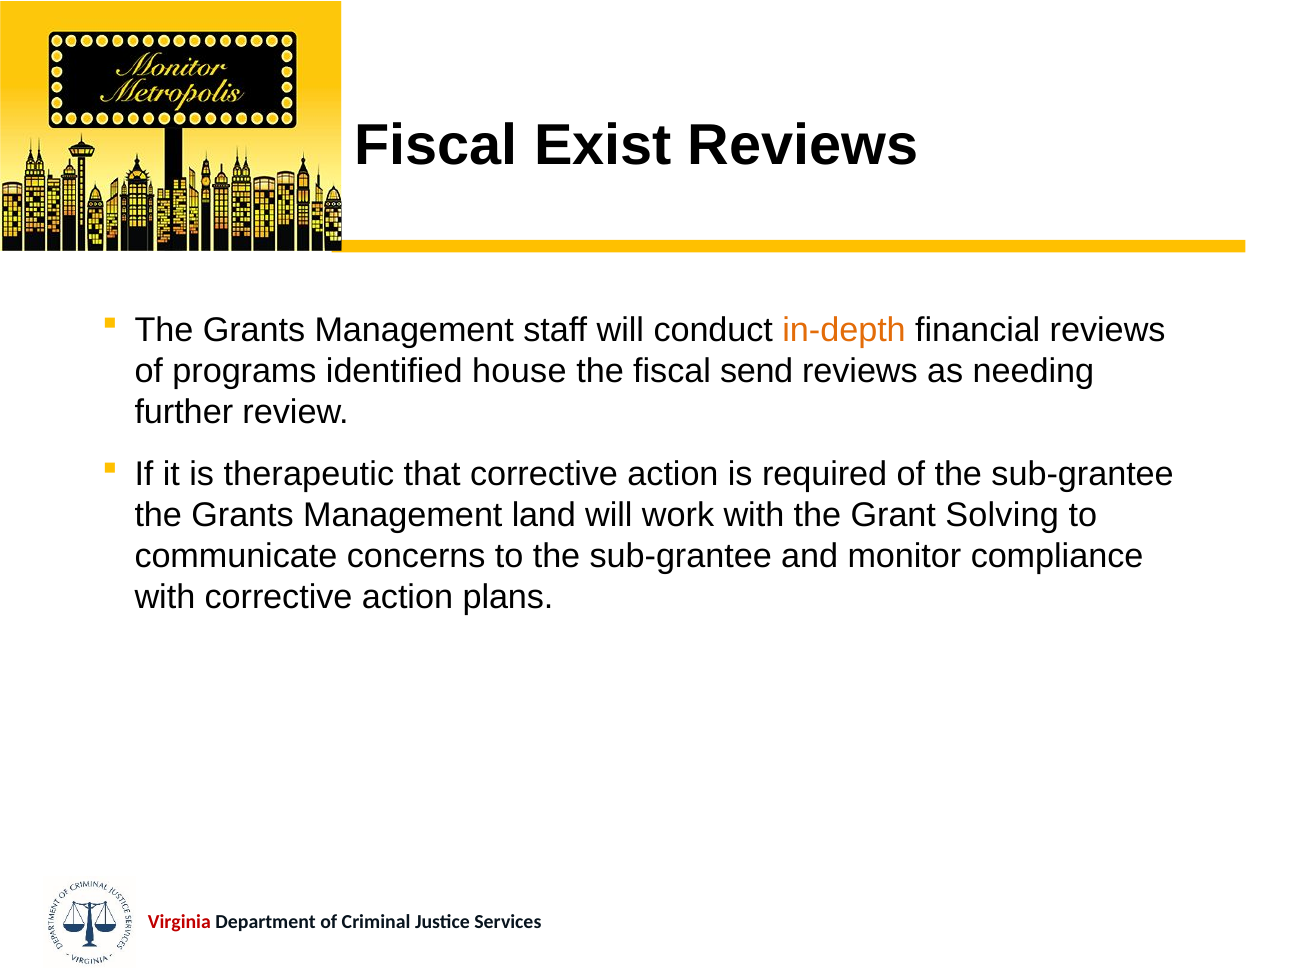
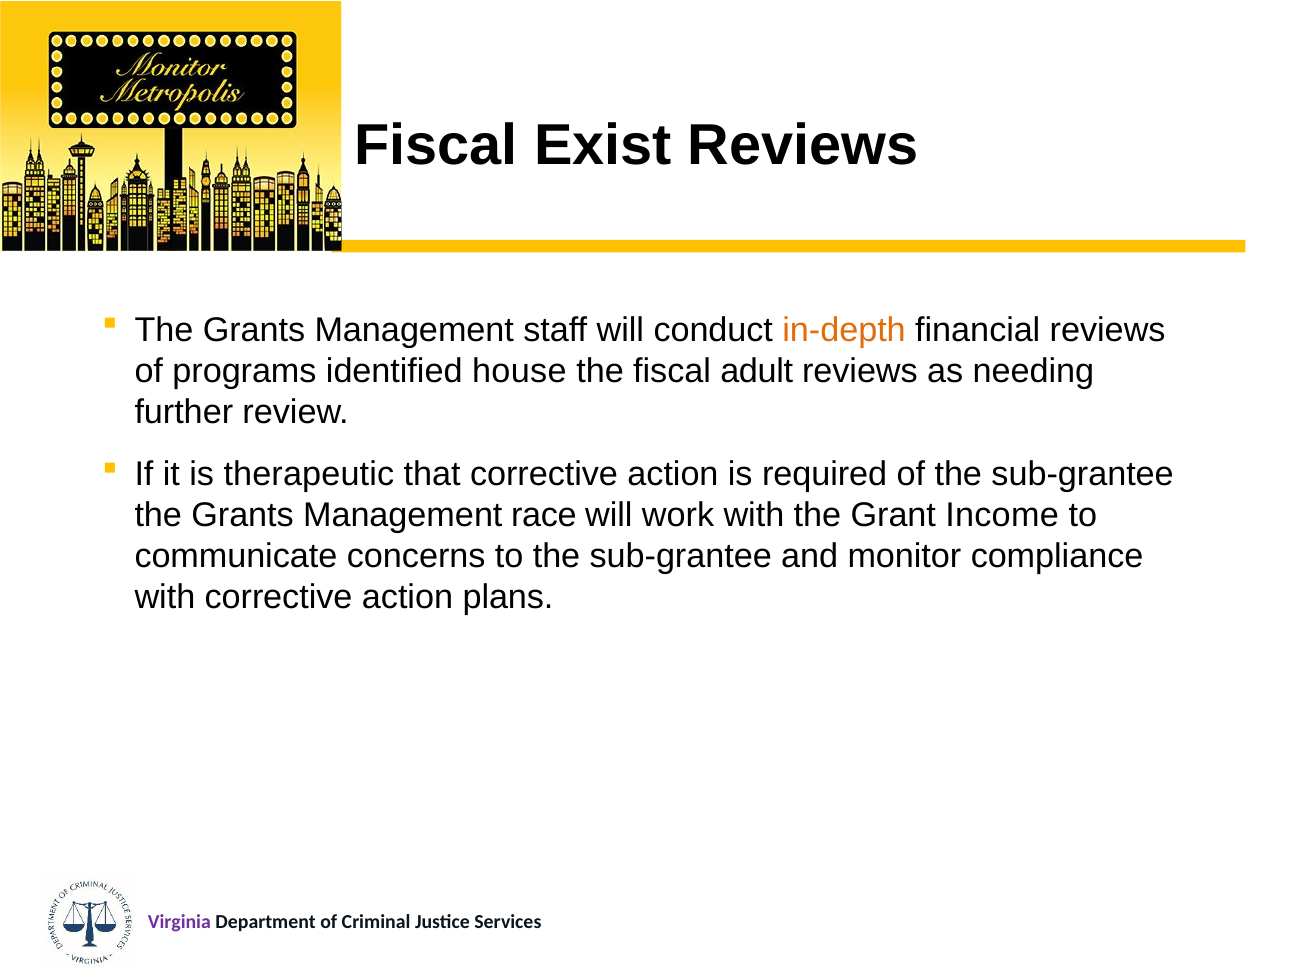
send: send -> adult (757, 371)
land: land -> race (544, 515)
Solving: Solving -> Income (1002, 515)
Virginia colour: red -> purple (179, 921)
